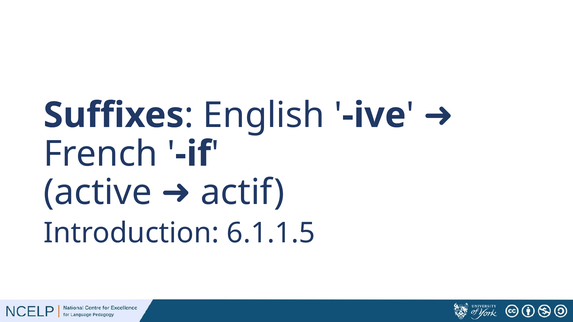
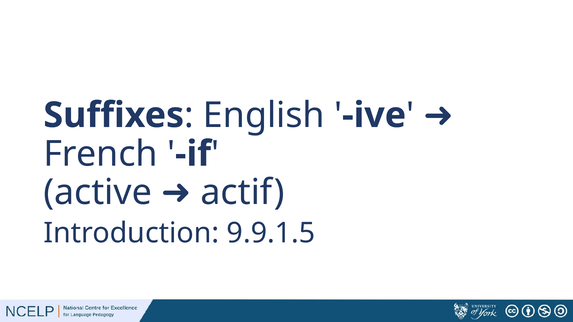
6.1.1.5: 6.1.1.5 -> 9.9.1.5 (271, 233)
